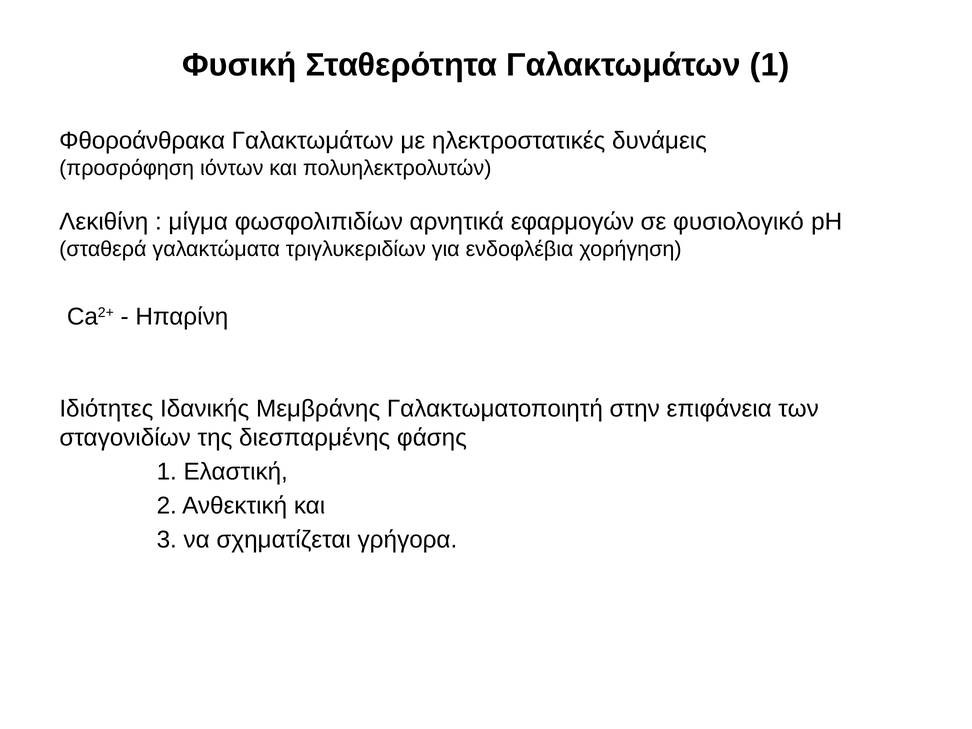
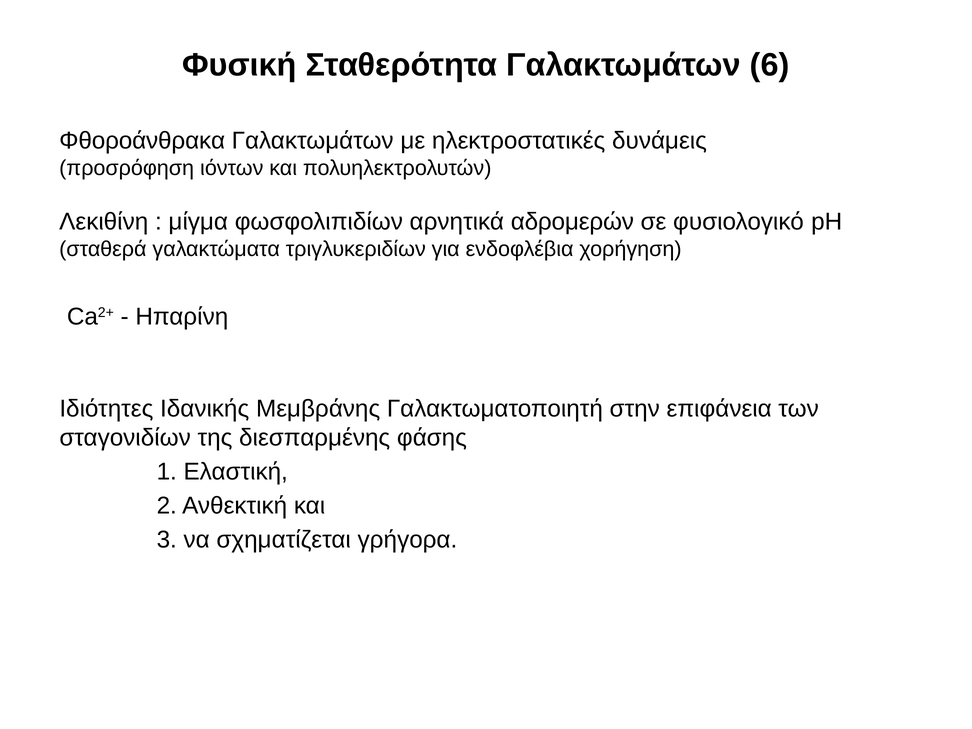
Γαλακτωμάτων 1: 1 -> 6 (770, 65)
εφαρμογών: εφαρμογών -> αδρομερών (572, 222)
